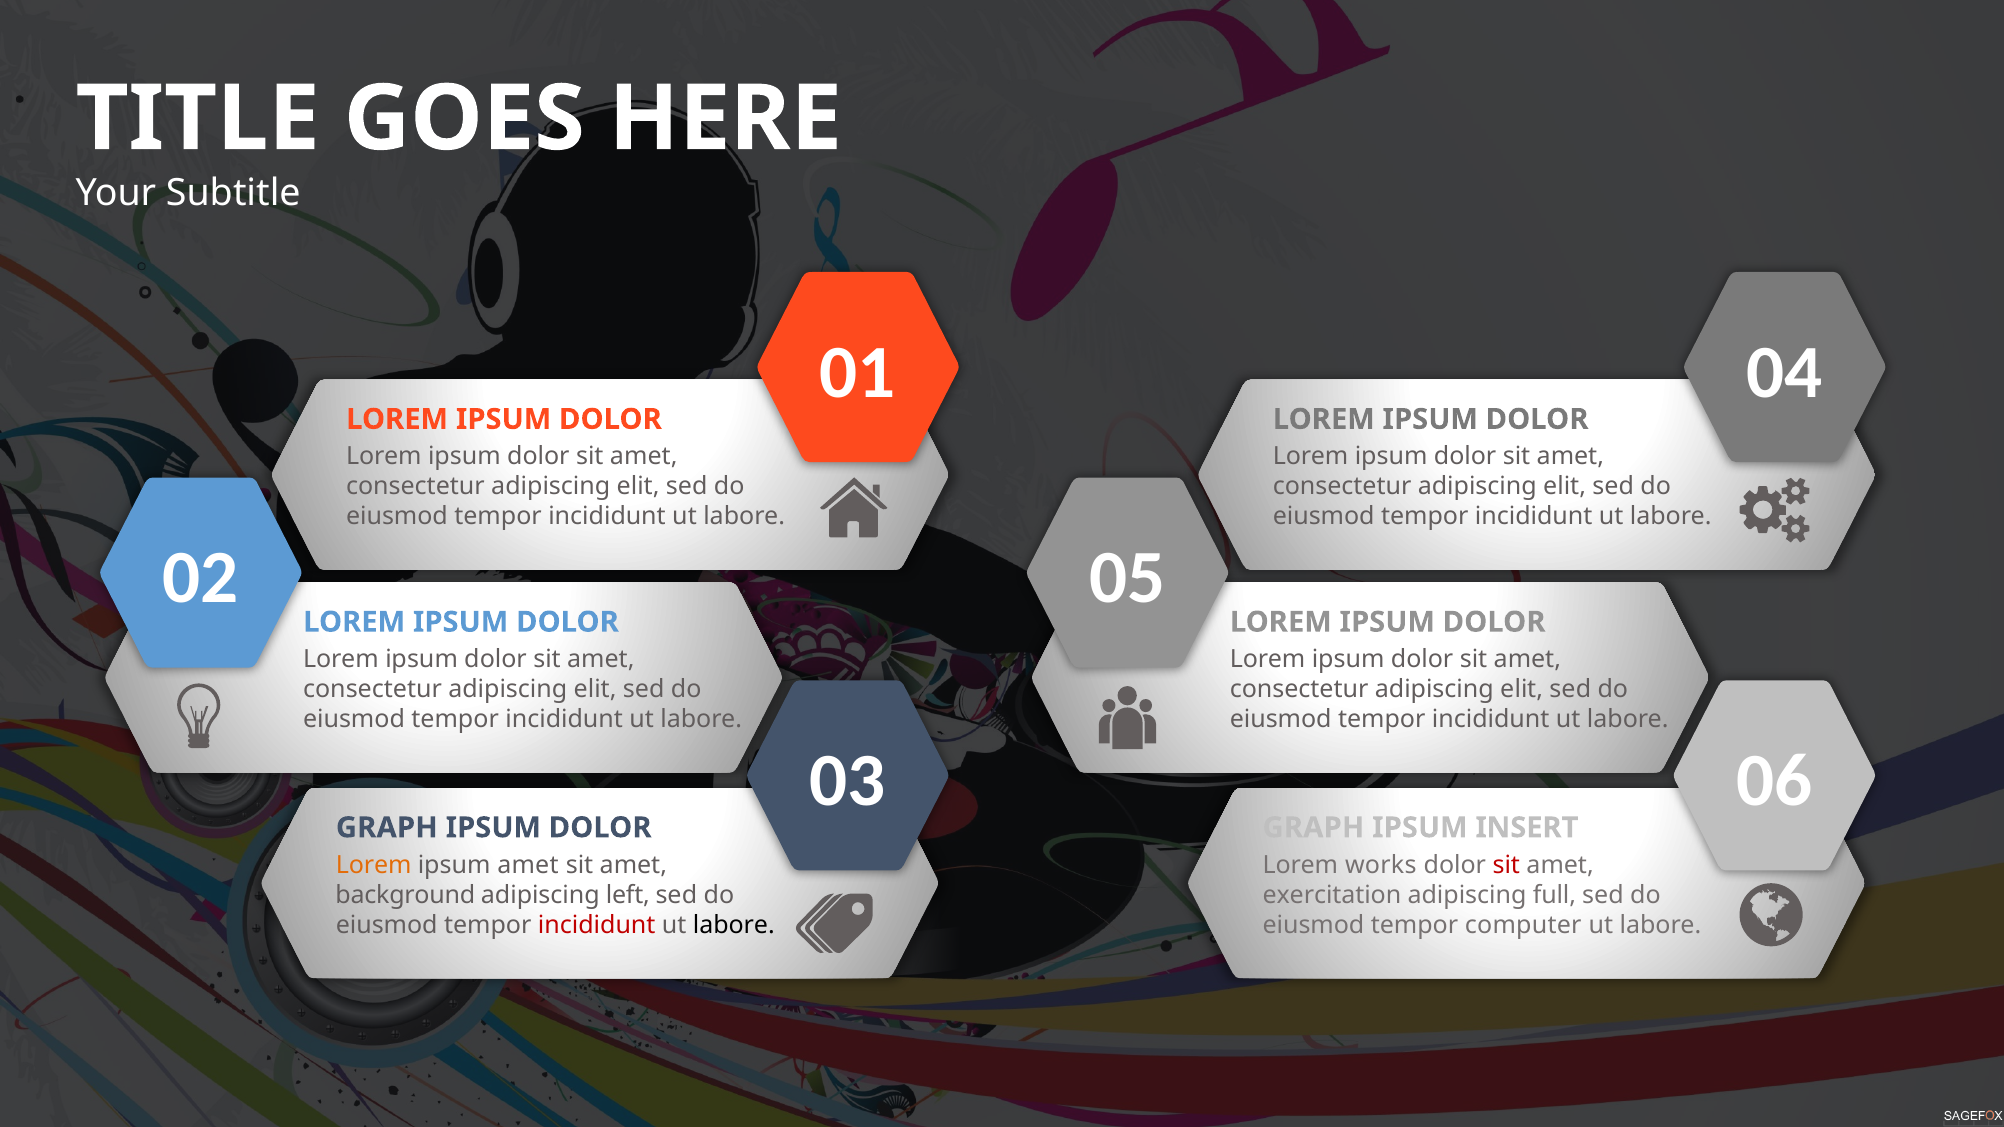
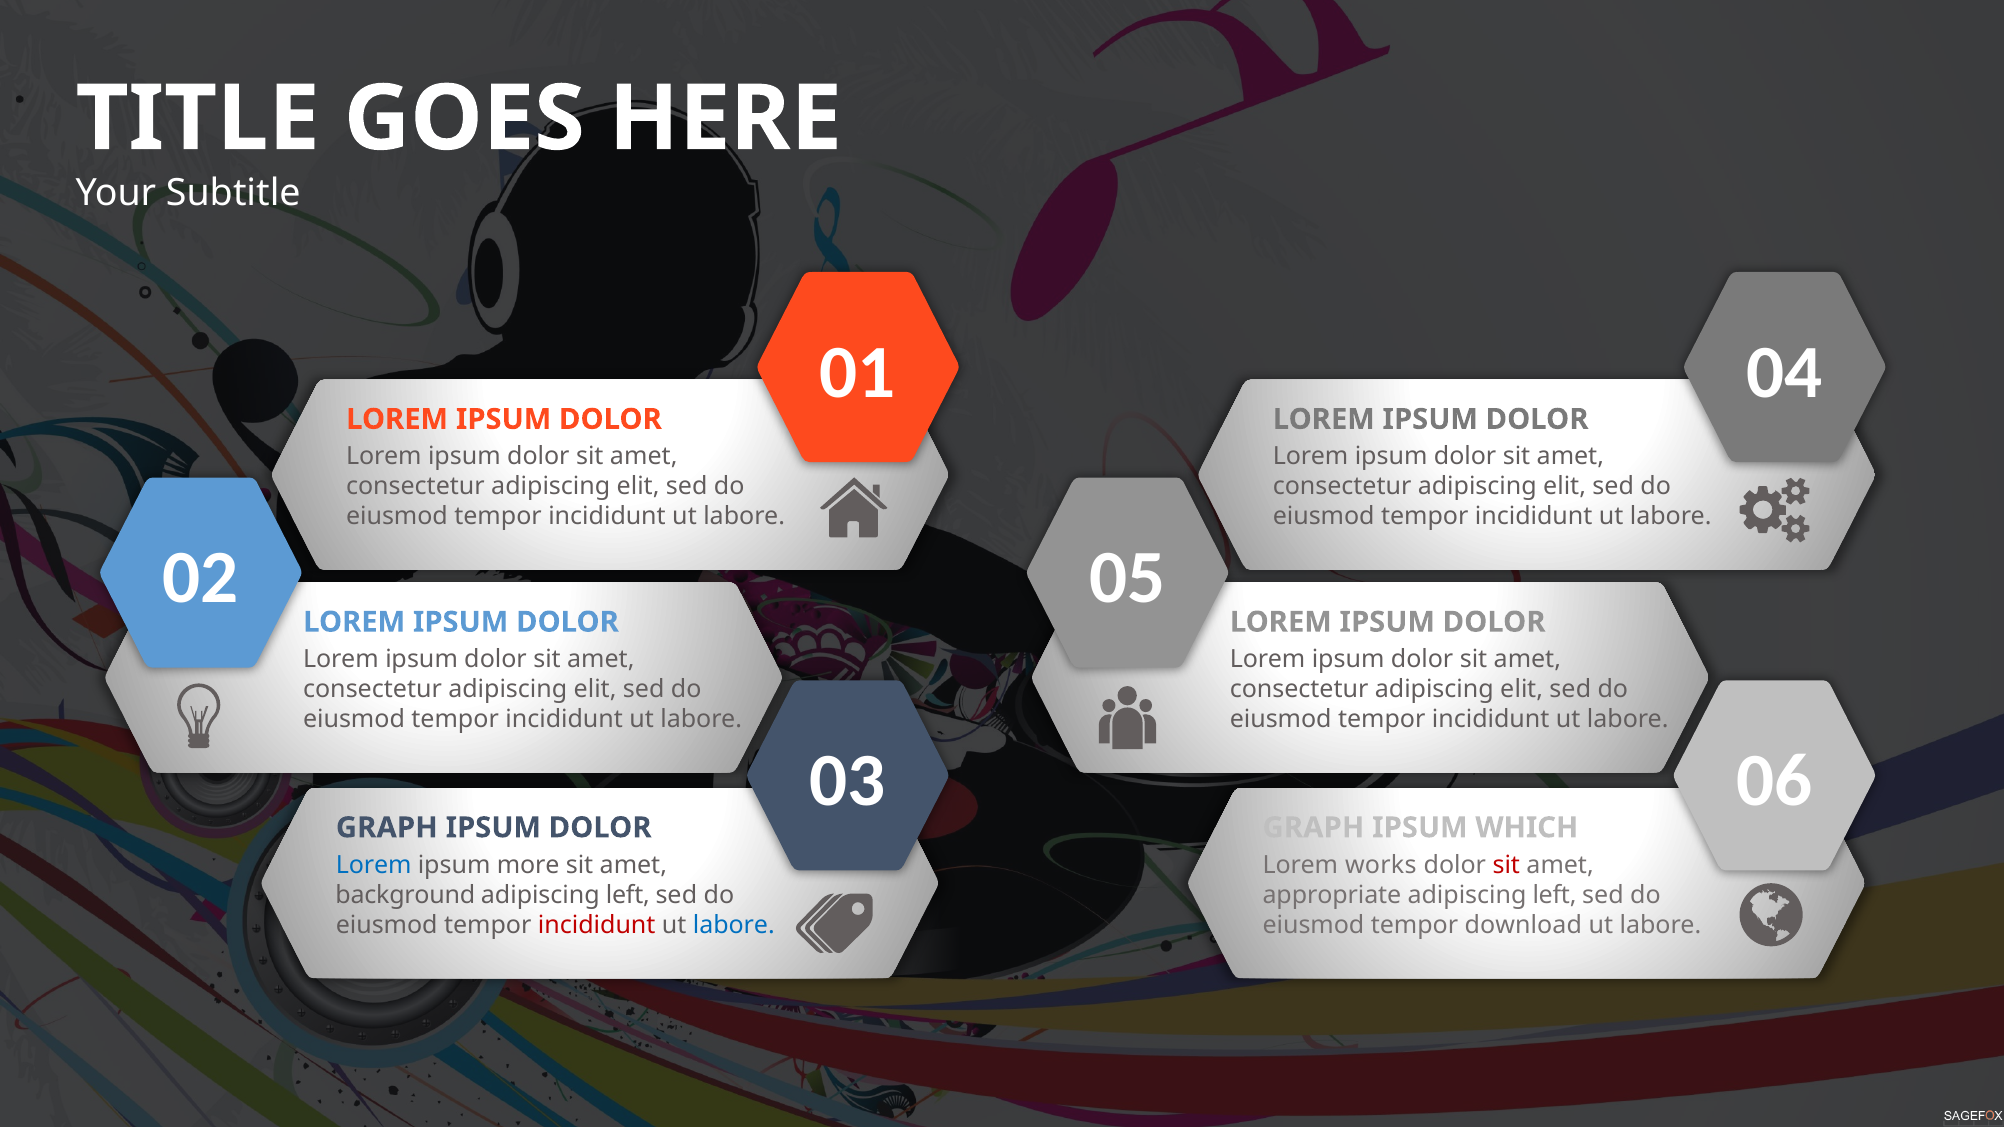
INSERT: INSERT -> WHICH (1527, 828)
Lorem colour: orange -> blue (374, 865)
ipsum amet: amet -> more (528, 865)
exercitation: exercitation -> appropriate (1332, 895)
full: full -> left (1554, 895)
labore colour: black -> blue (734, 925)
computer: computer -> download (1523, 925)
